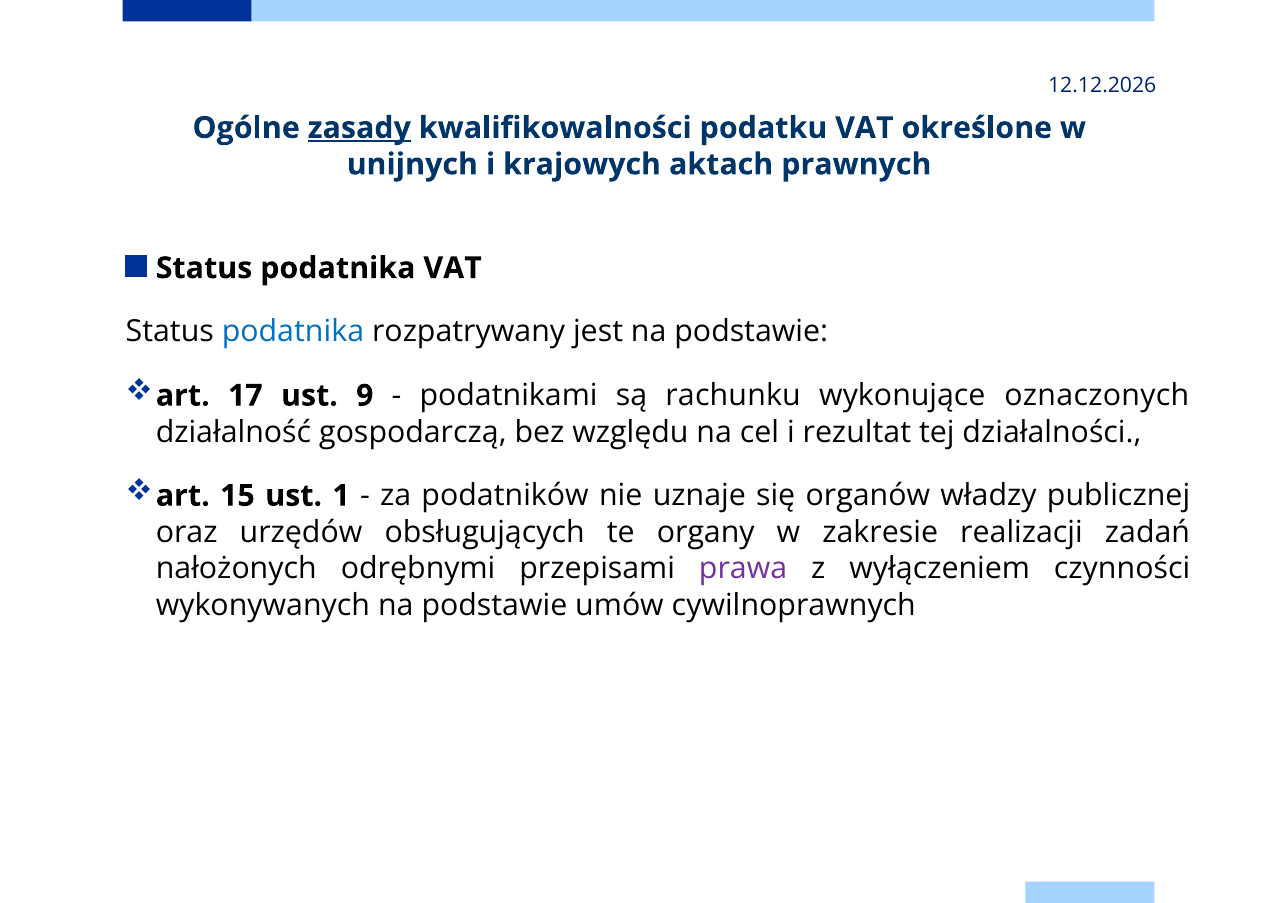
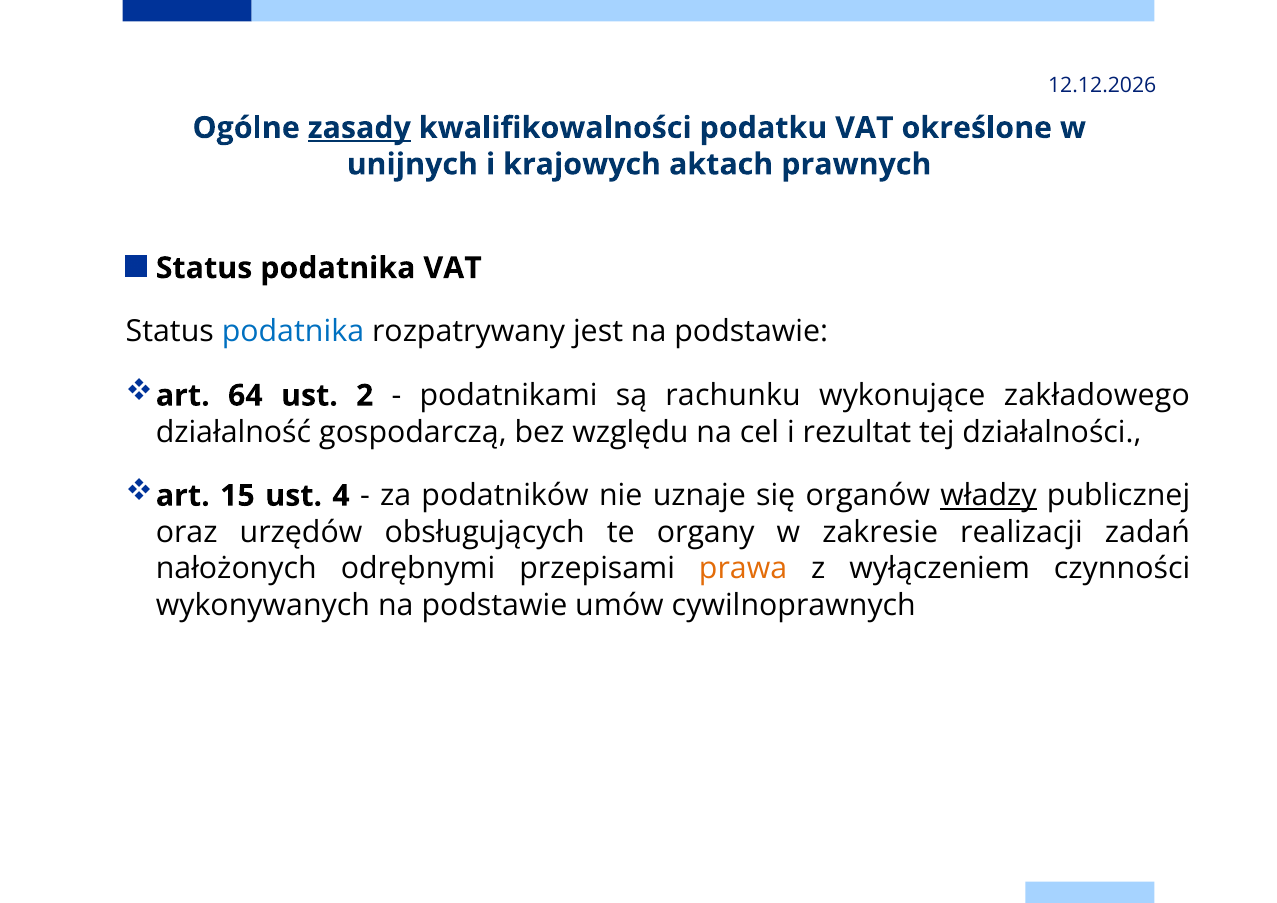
17: 17 -> 64 (245, 396)
9: 9 -> 2 (365, 396)
oznaczonych: oznaczonych -> zakładowego (1097, 396)
1: 1 -> 4 (341, 496)
władzy underline: none -> present (988, 496)
prawa colour: purple -> orange (743, 569)
